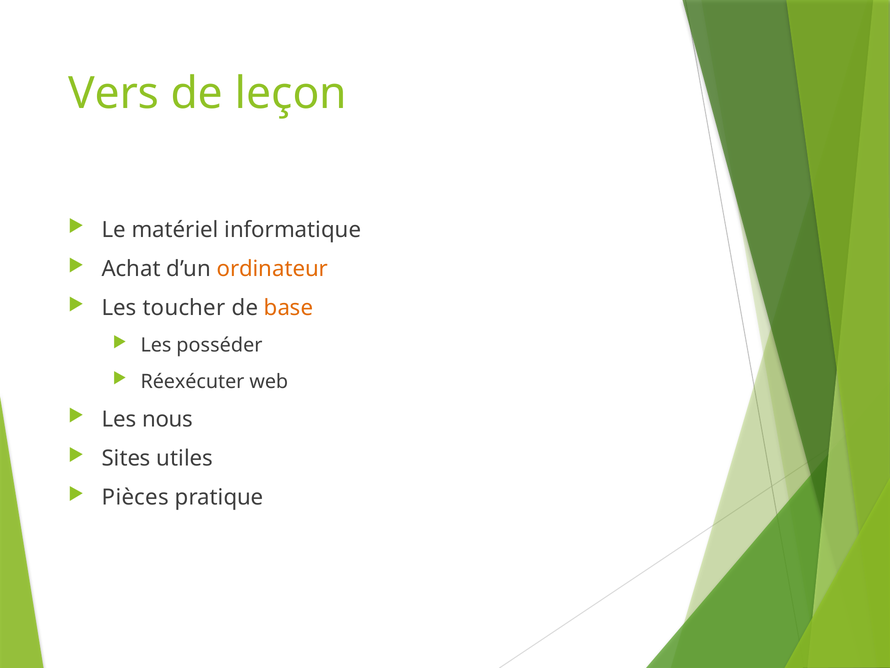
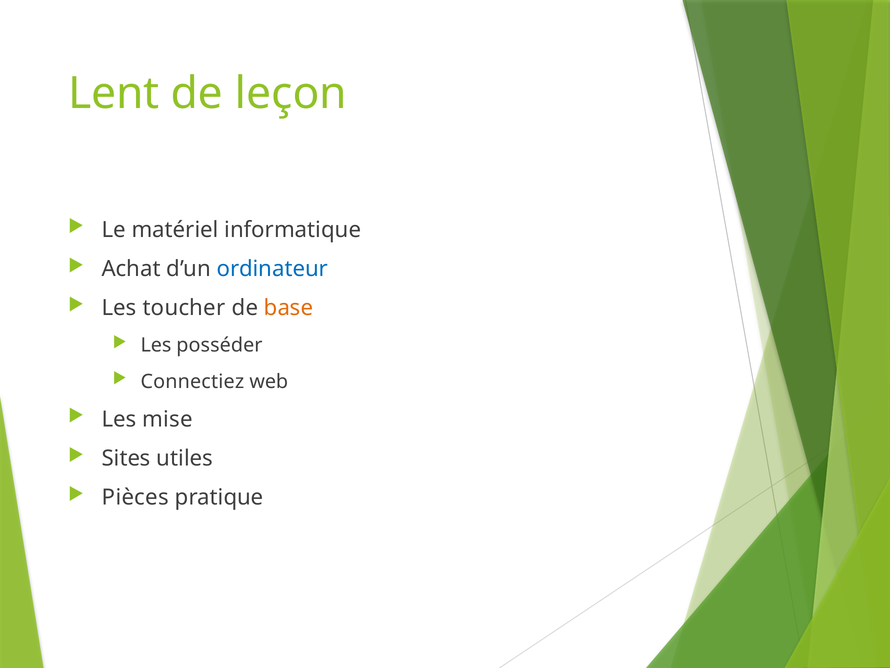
Vers: Vers -> Lent (114, 94)
ordinateur colour: orange -> blue (272, 269)
Réexécuter: Réexécuter -> Connectiez (192, 381)
nous: nous -> mise (167, 419)
